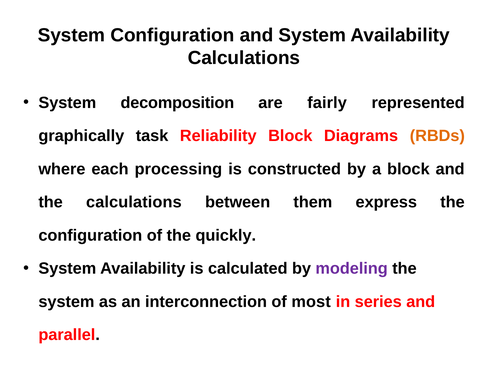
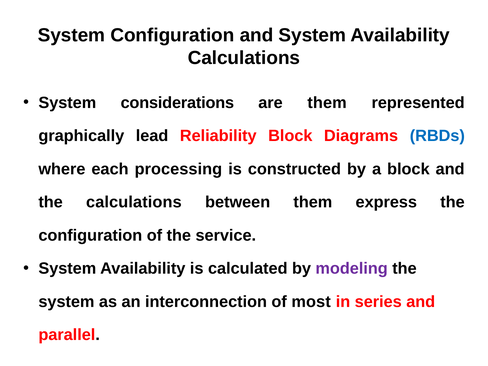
decomposition: decomposition -> considerations (177, 103)
are fairly: fairly -> them (327, 103)
task: task -> lead (152, 136)
RBDs colour: orange -> blue (437, 136)
quickly: quickly -> service (226, 235)
